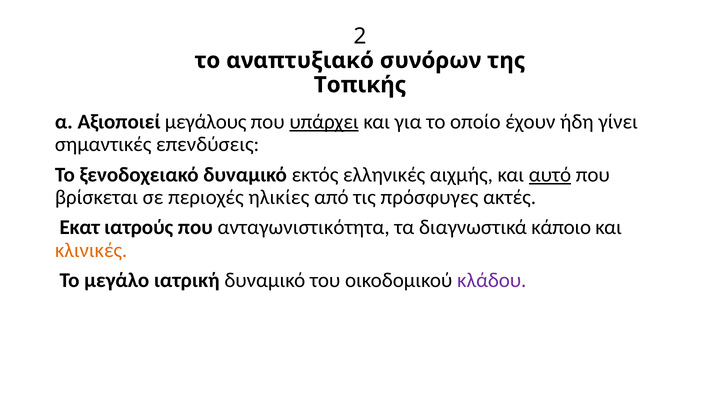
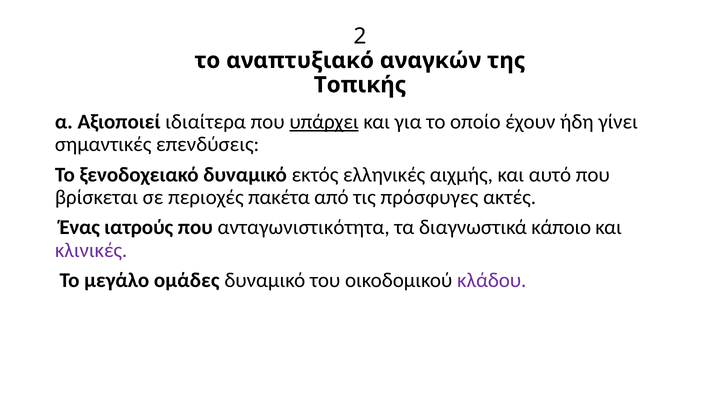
συνόρων: συνόρων -> αναγκών (431, 61)
μεγάλους: μεγάλους -> ιδιαίτερα (206, 122)
αυτό underline: present -> none (550, 175)
ηλικίες: ηλικίες -> πακέτα (279, 197)
Εκατ: Εκατ -> Ένας (80, 227)
κλινικές colour: orange -> purple (91, 250)
ιατρική: ιατρική -> ομάδες (187, 280)
